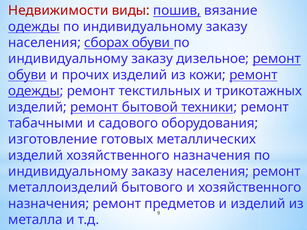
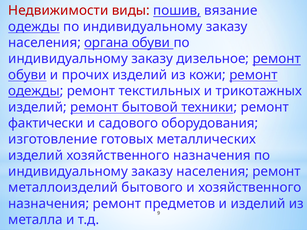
сборах: сборах -> органа (106, 43)
табачными: табачными -> фактически (46, 123)
